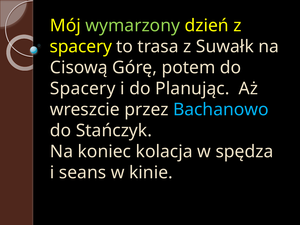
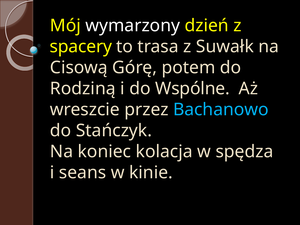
wymarzony colour: light green -> white (133, 26)
Spacery: Spacery -> Rodziną (83, 89)
Planując: Planując -> Wspólne (193, 89)
